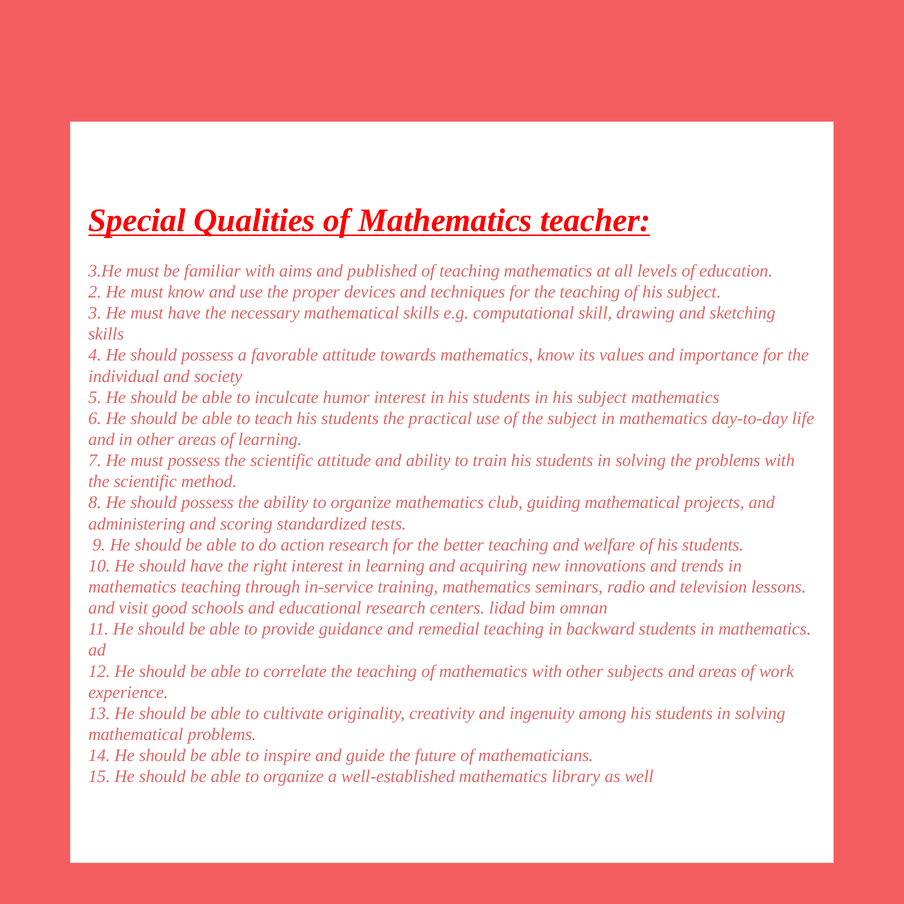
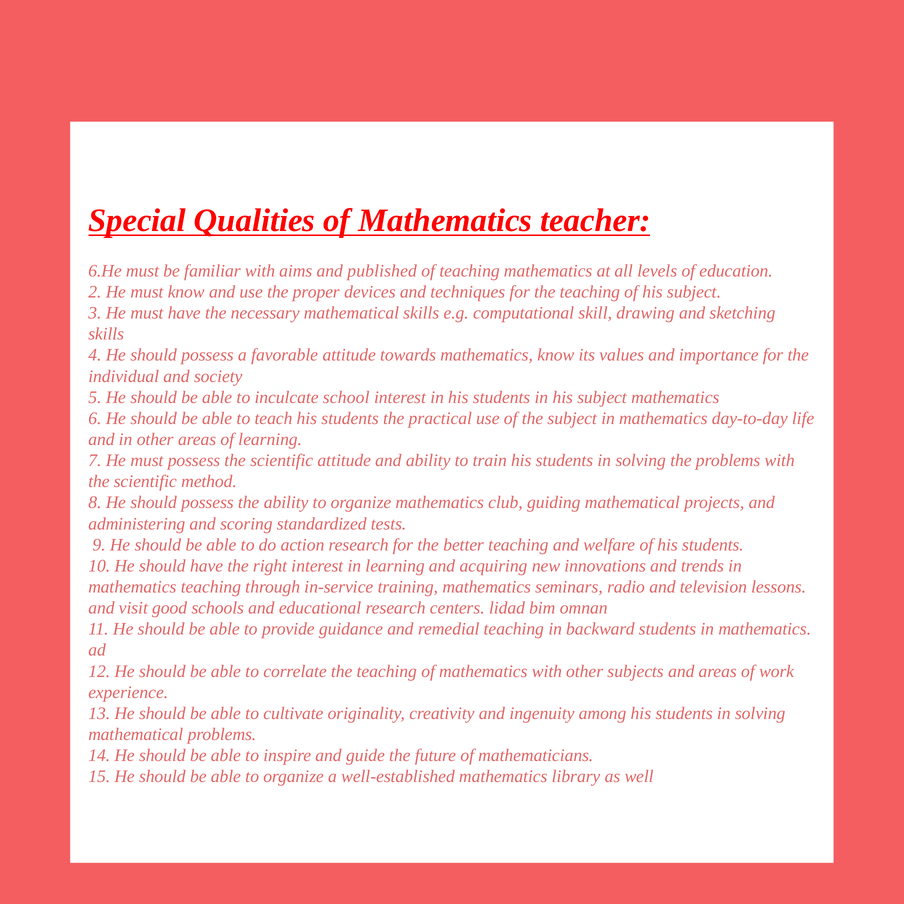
3.He: 3.He -> 6.He (105, 271)
humor: humor -> school (346, 397)
